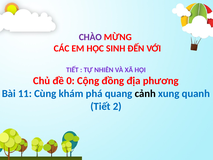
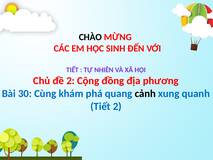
CHÀO colour: purple -> black (90, 37)
đề 0: 0 -> 2 (71, 81)
11: 11 -> 30 (25, 93)
